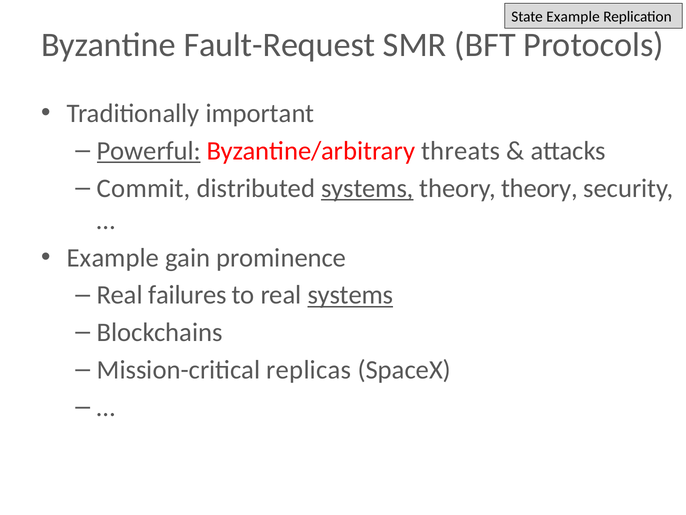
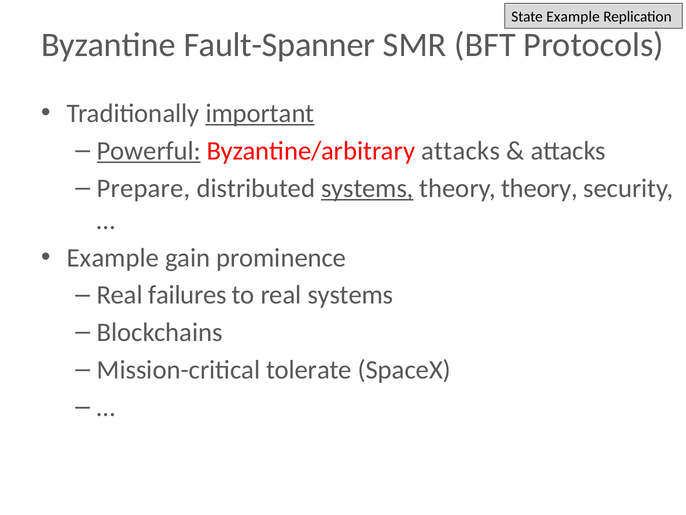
Fault-Request: Fault-Request -> Fault-Spanner (279, 45)
important underline: none -> present (260, 113)
Byzantine/arbitrary threats: threats -> attacks (461, 151)
Commit: Commit -> Prepare (144, 188)
systems underline: present -> none (350, 295)
replicas: replicas -> tolerate (309, 370)
